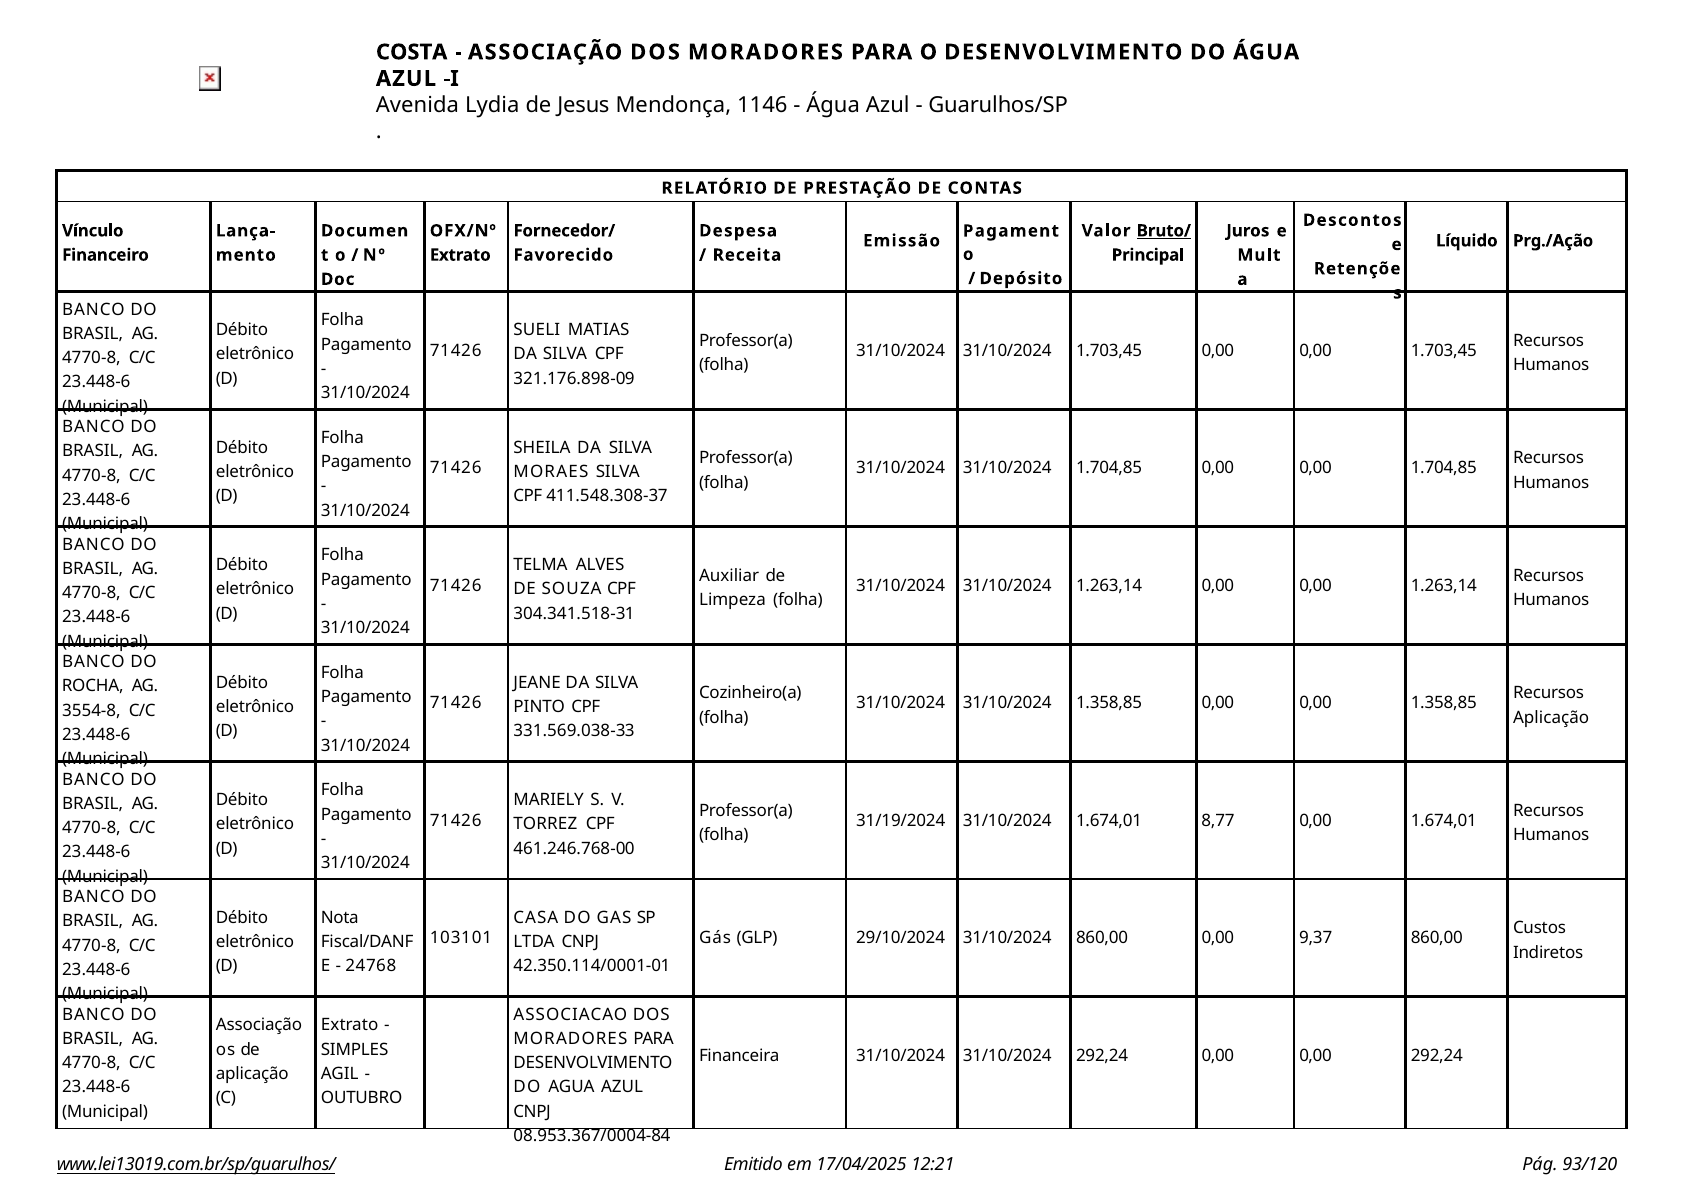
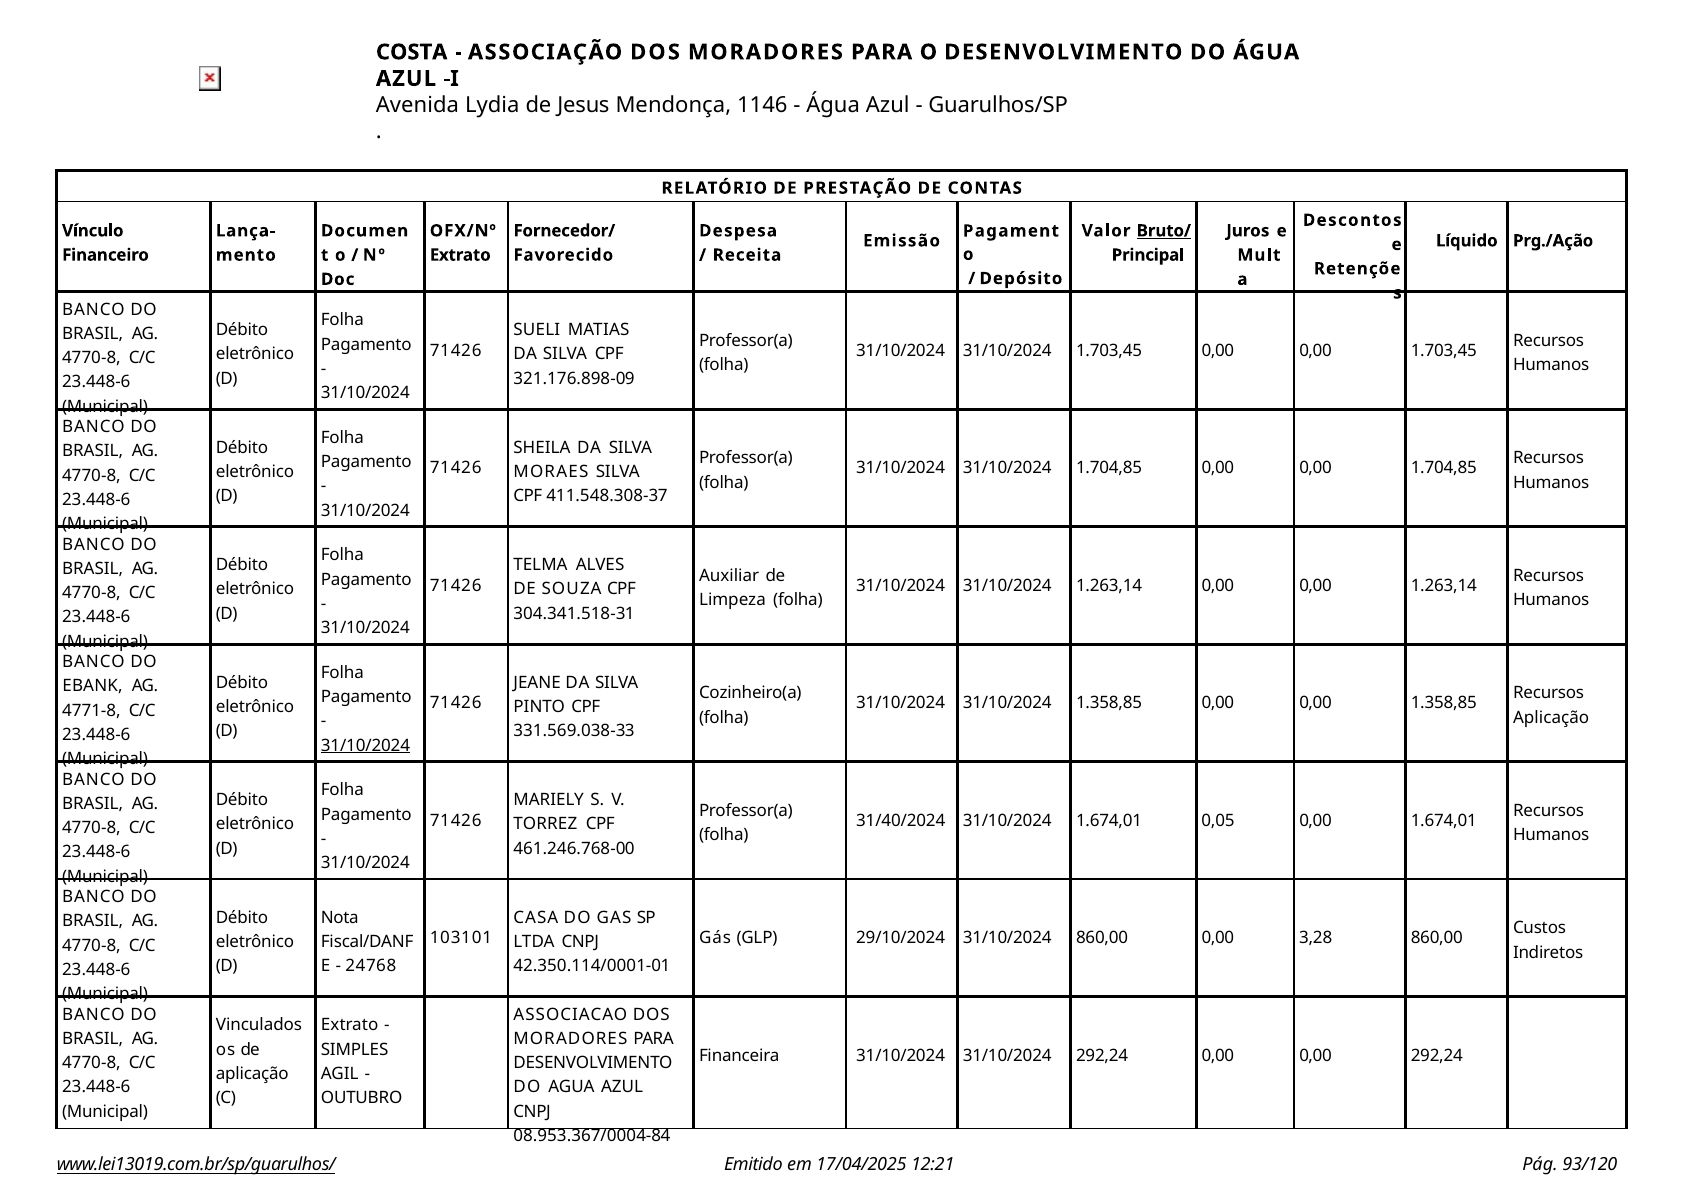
ROCHA: ROCHA -> EBANK (93, 686)
3554-8: 3554-8 -> 4771-8 (91, 711)
31/10/2024 underline: none -> present (365, 745)
31/19/2024: 31/19/2024 -> 31/40/2024 (901, 821)
8,77: 8,77 -> 0,05 (1218, 821)
9,37: 9,37 -> 3,28 (1316, 938)
Associação: Associação -> Vinculados (259, 1025)
